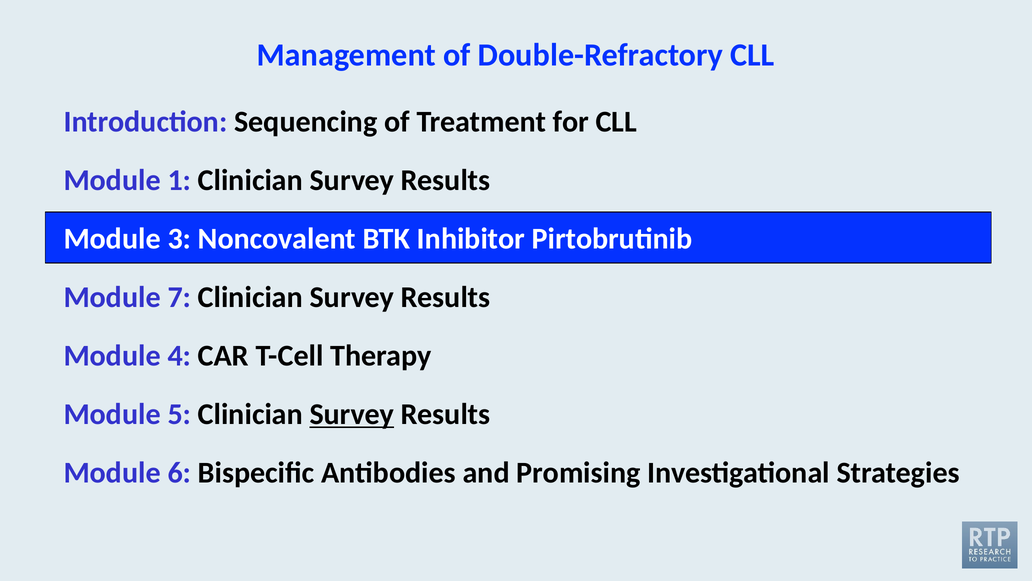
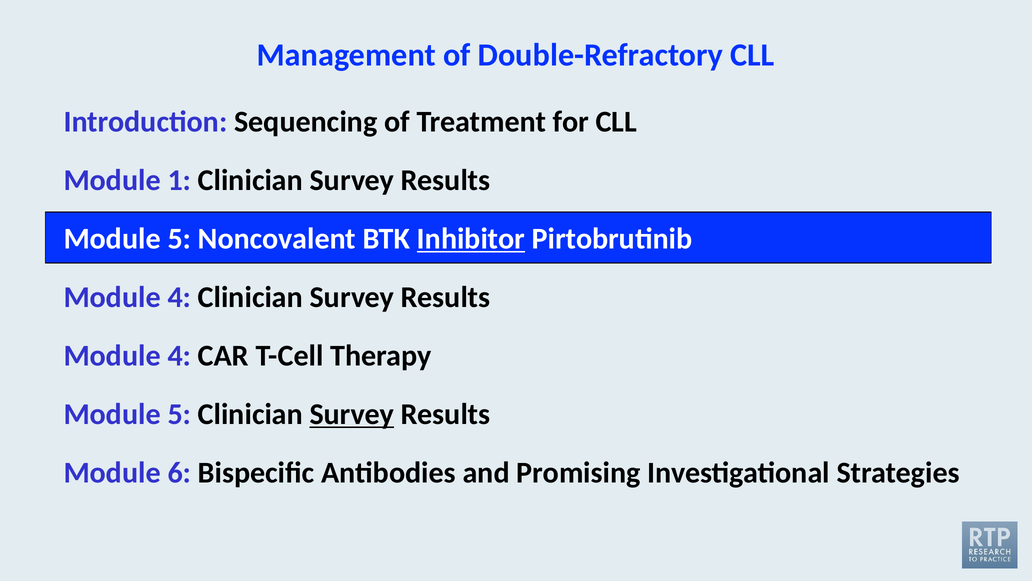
3: 3 -> 5 (179, 239)
Inhibitor underline: none -> present (471, 239)
7: 7 -> 4 (179, 297)
